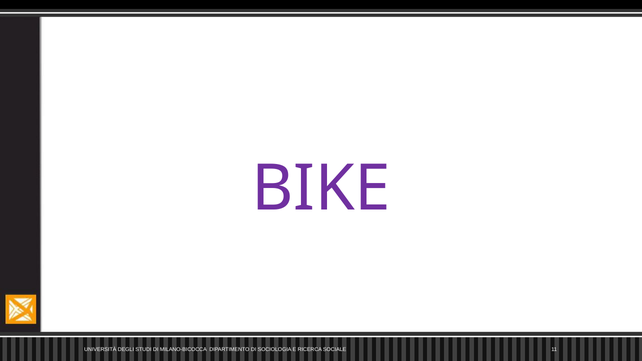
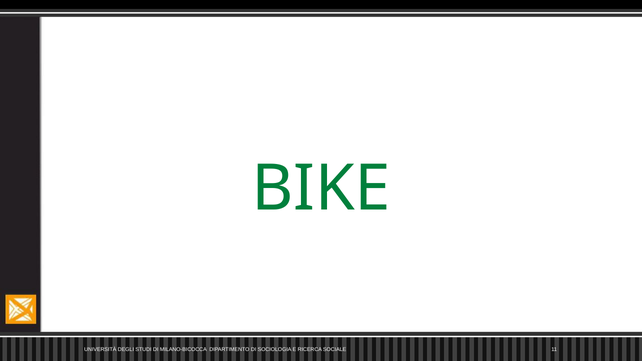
BIKE colour: purple -> green (321, 189)
